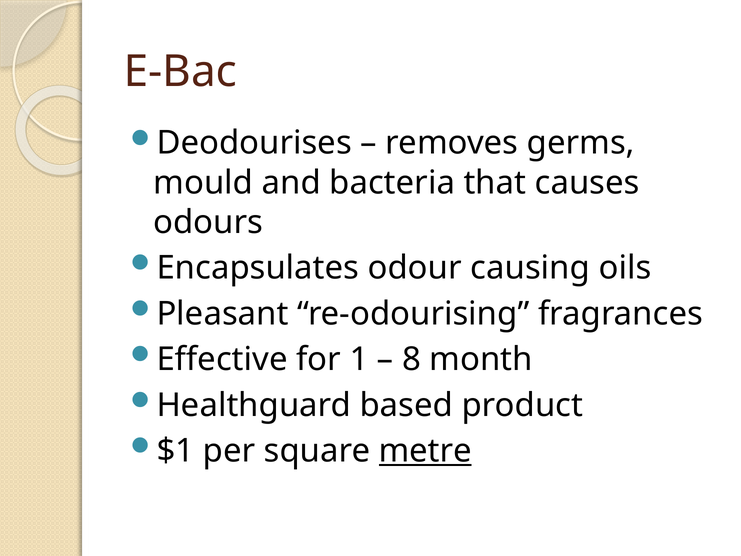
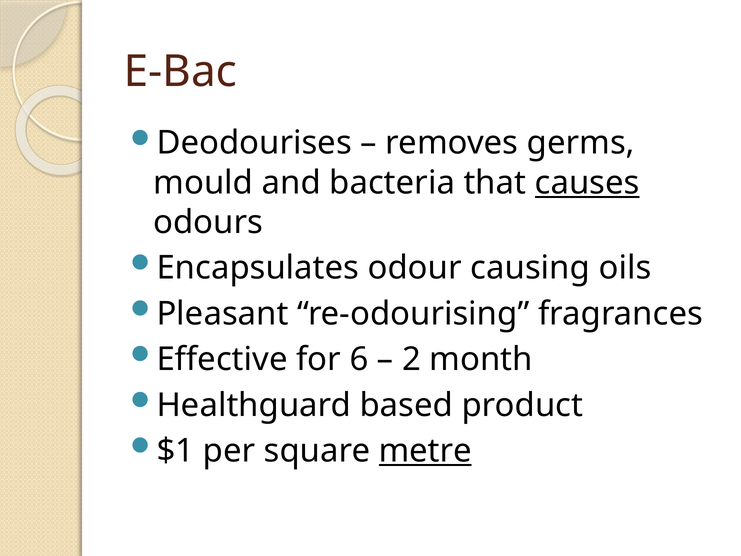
causes underline: none -> present (587, 183)
1: 1 -> 6 (359, 359)
8: 8 -> 2 (411, 359)
